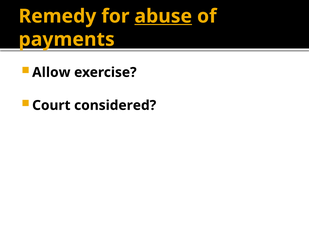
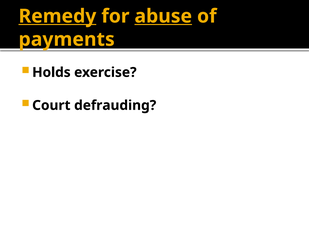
Remedy underline: none -> present (57, 16)
Allow: Allow -> Holds (51, 72)
considered: considered -> defrauding (115, 105)
